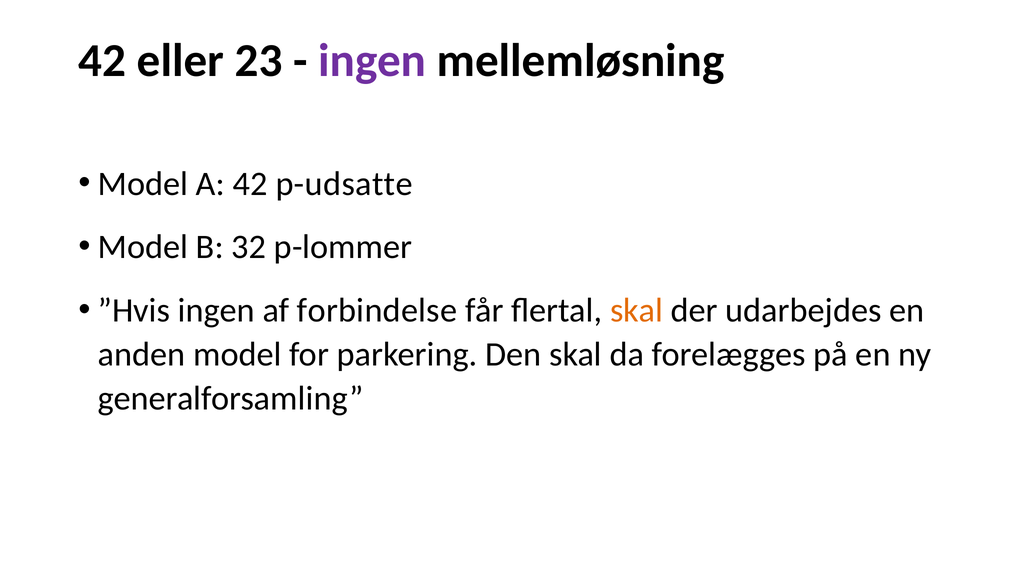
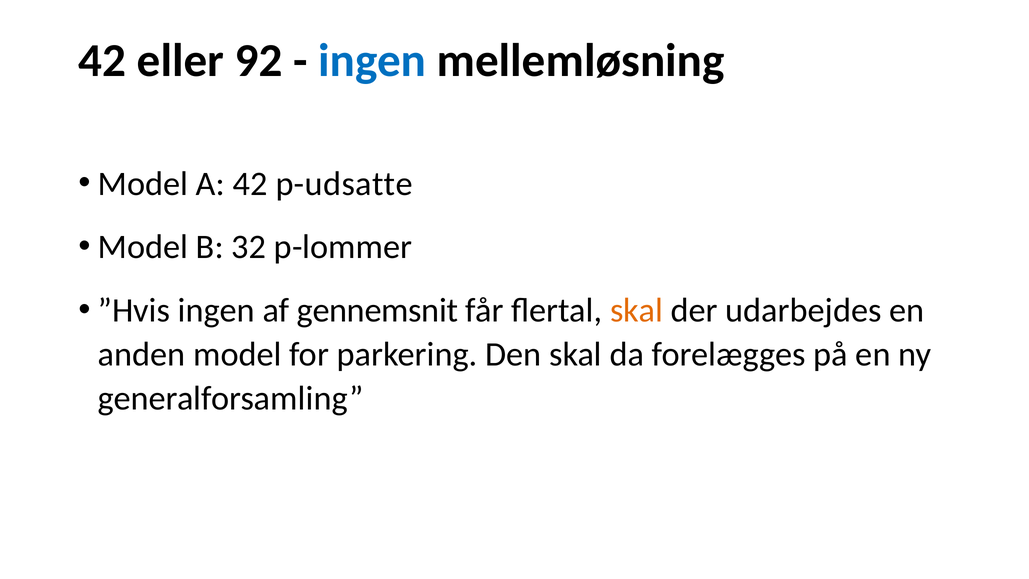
23: 23 -> 92 (259, 61)
ingen colour: purple -> blue (372, 61)
forbindelse: forbindelse -> gennemsnit (377, 310)
